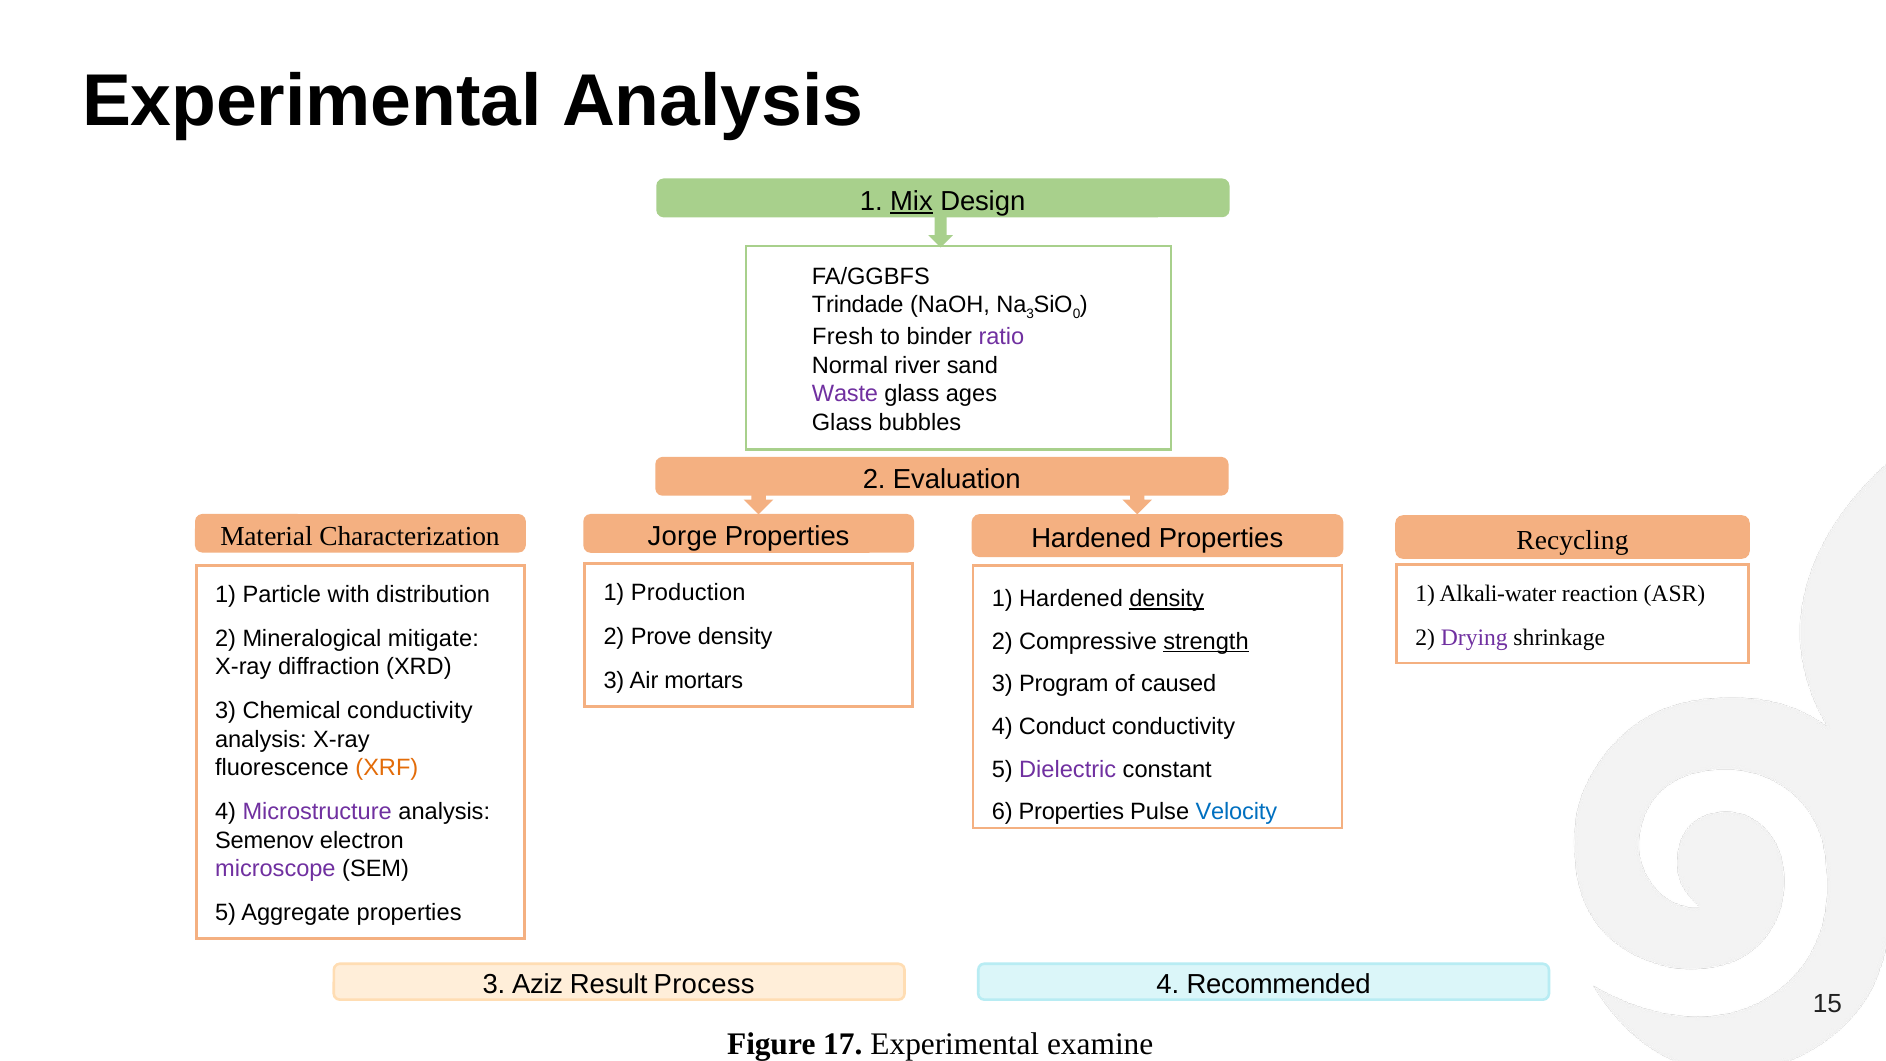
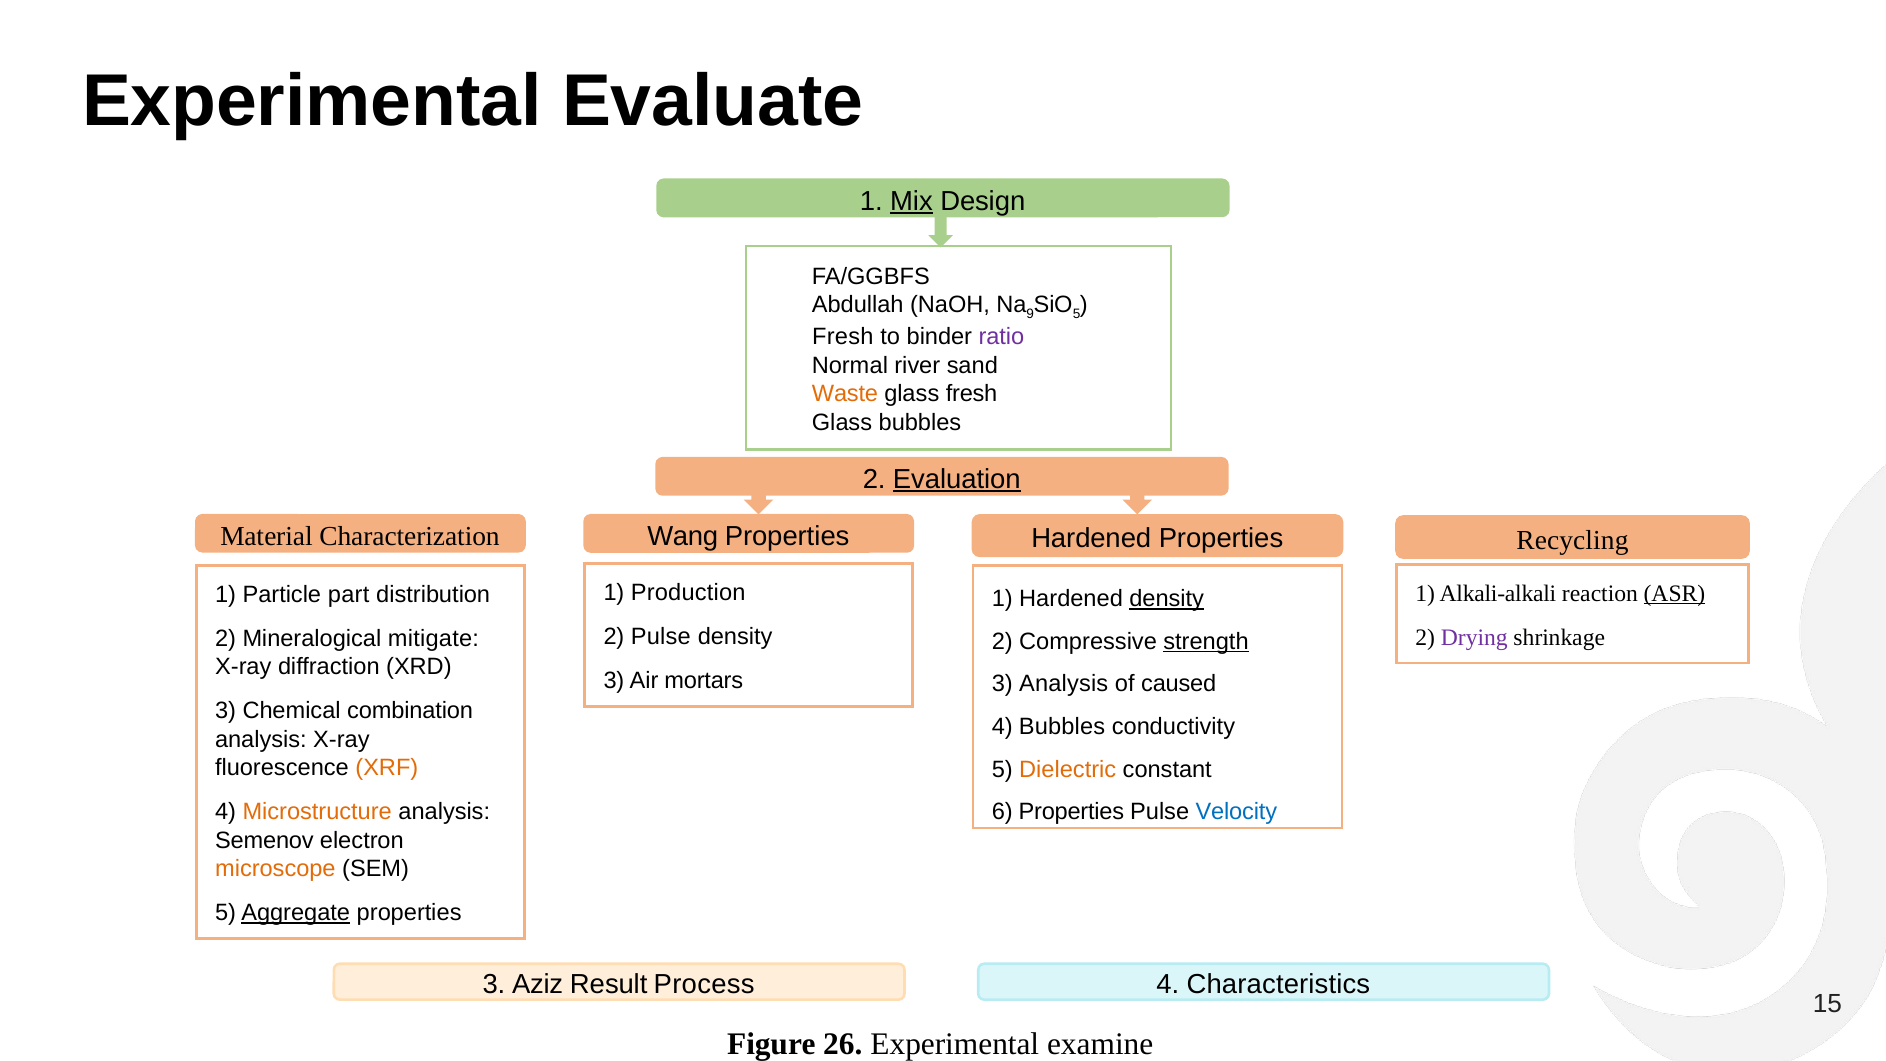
Experimental Analysis: Analysis -> Evaluate (713, 102)
Trindade: Trindade -> Abdullah (858, 305)
3: 3 -> 9 (1030, 314)
0: 0 -> 5 (1077, 314)
Waste colour: purple -> orange (845, 394)
glass ages: ages -> fresh (972, 394)
Evaluation underline: none -> present (957, 479)
Jorge: Jorge -> Wang (683, 536)
Alkali-water: Alkali-water -> Alkali-alkali (1498, 593)
ASR underline: none -> present (1674, 593)
with: with -> part (349, 594)
2 Prove: Prove -> Pulse (661, 637)
3 Program: Program -> Analysis (1064, 684)
Chemical conductivity: conductivity -> combination (410, 711)
4 Conduct: Conduct -> Bubbles (1062, 727)
Dielectric colour: purple -> orange (1068, 769)
Microstructure colour: purple -> orange (317, 812)
microscope colour: purple -> orange (275, 869)
Aggregate underline: none -> present (296, 913)
Recommended: Recommended -> Characteristics (1278, 985)
17: 17 -> 26 (843, 1044)
